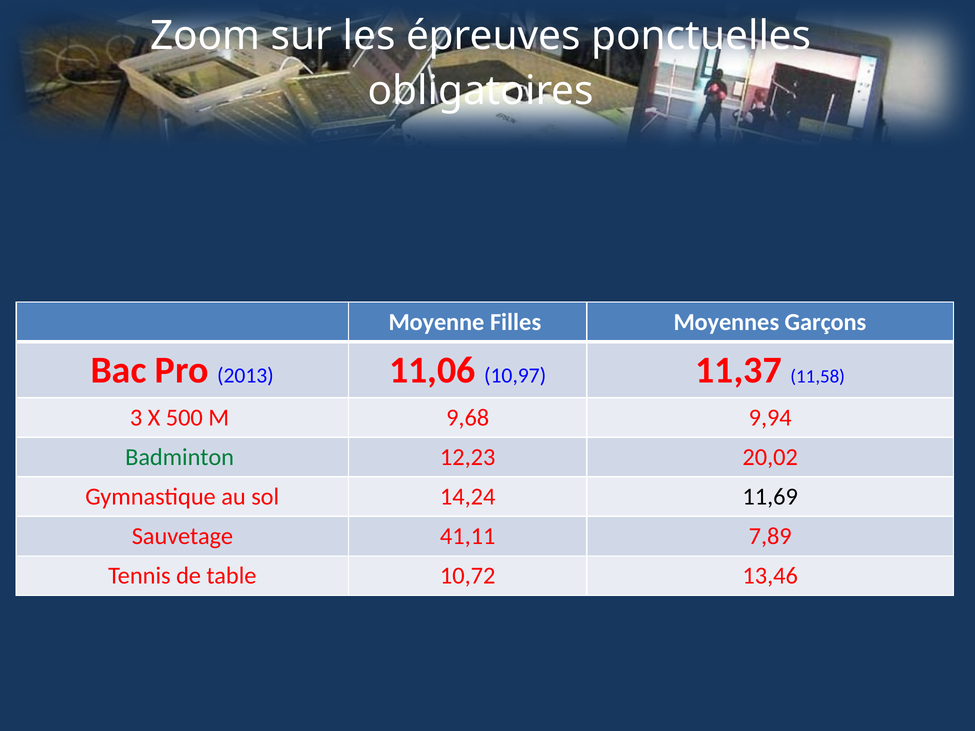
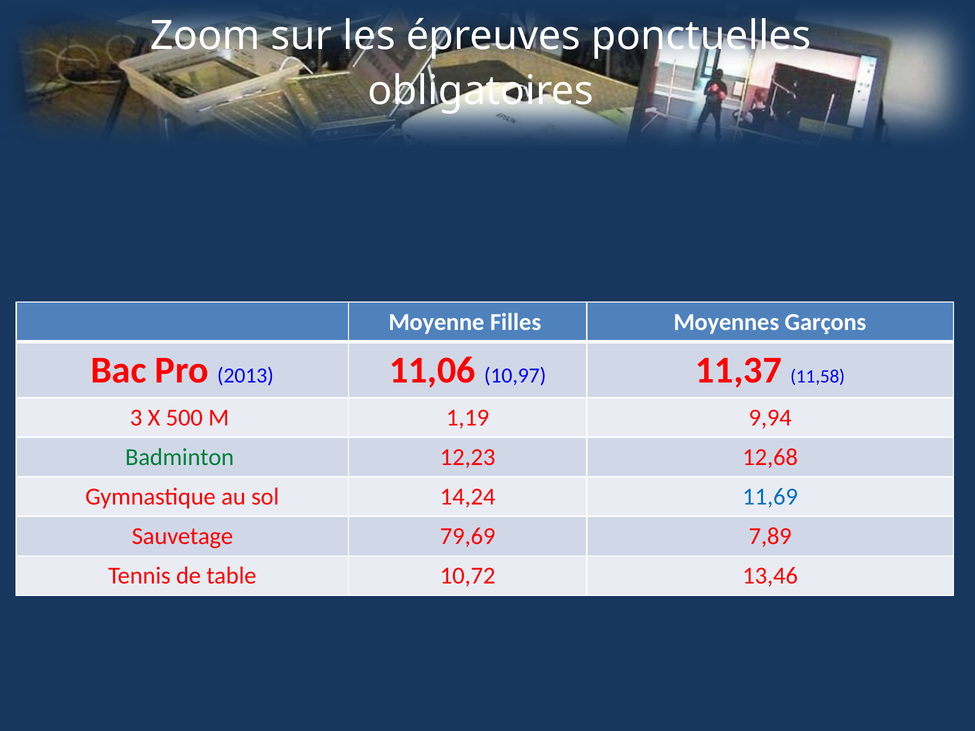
9,68: 9,68 -> 1,19 (468, 418)
20,02: 20,02 -> 12,68 (770, 457)
11,69 colour: black -> blue (770, 497)
41,11: 41,11 -> 79,69 (468, 537)
